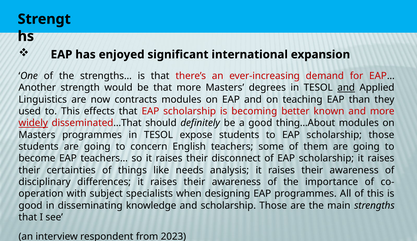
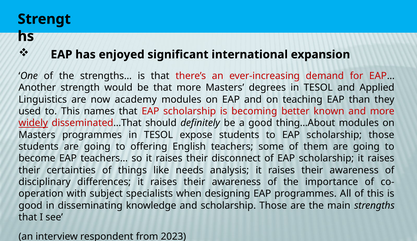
and underline: present -> none (346, 88)
contracts: contracts -> academy (136, 99)
effects: effects -> names (99, 111)
concern: concern -> offering (149, 146)
